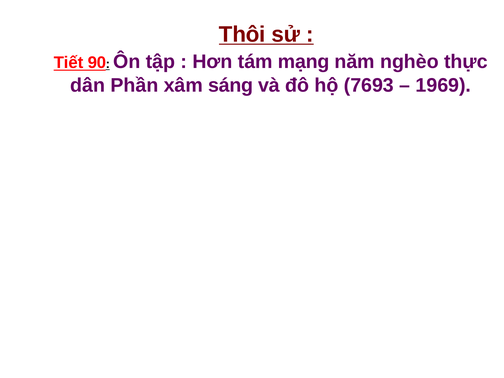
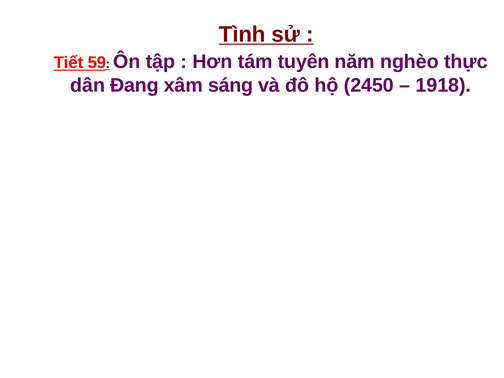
Thôi: Thôi -> Tình (242, 34)
90: 90 -> 59 (97, 63)
mạng: mạng -> tuyên (304, 62)
Phần: Phần -> Đang (134, 85)
7693: 7693 -> 2450 (369, 85)
1969: 1969 -> 1918 (443, 85)
